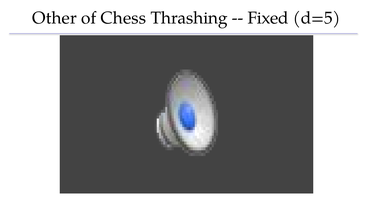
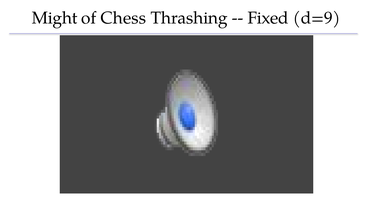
Other: Other -> Might (55, 18)
d=5: d=5 -> d=9 (317, 18)
